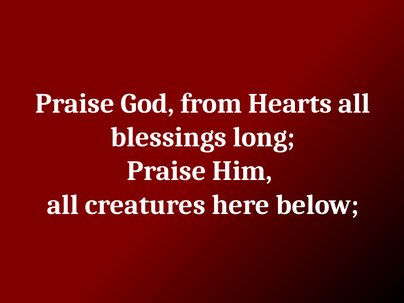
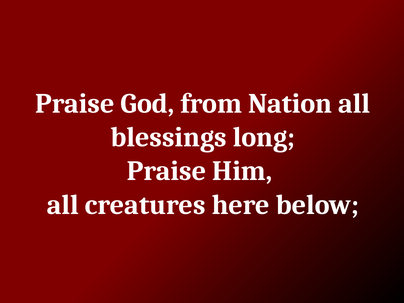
Hearts: Hearts -> Nation (290, 104)
